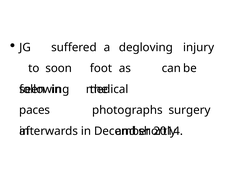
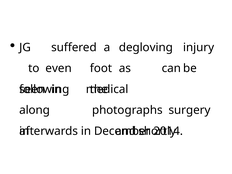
soon: soon -> even (59, 68)
paces: paces -> along (35, 110)
